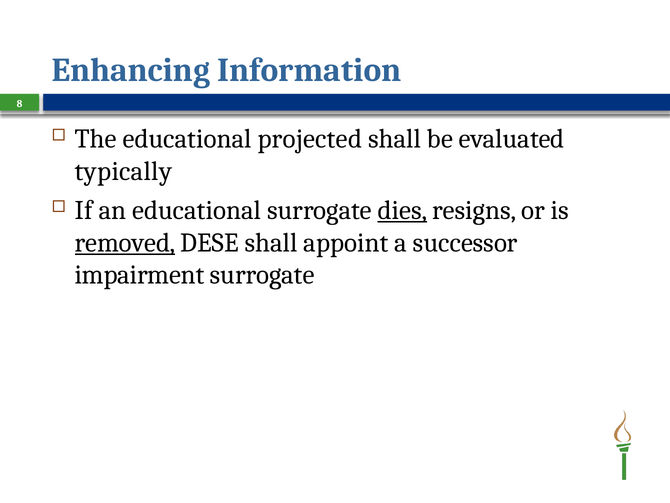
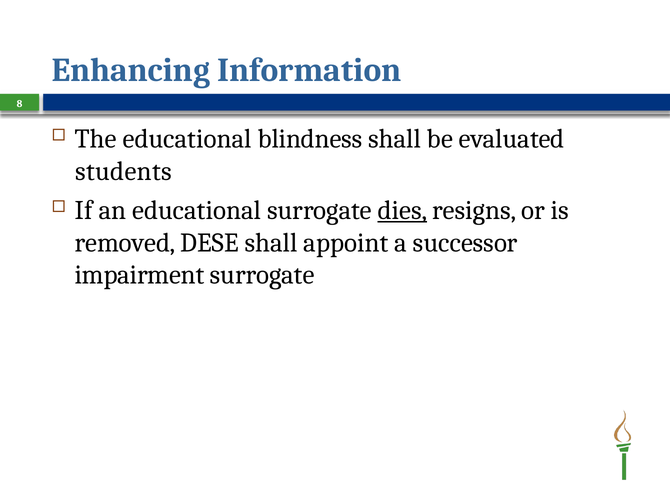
projected: projected -> blindness (310, 139)
typically: typically -> students (123, 171)
removed underline: present -> none (125, 242)
